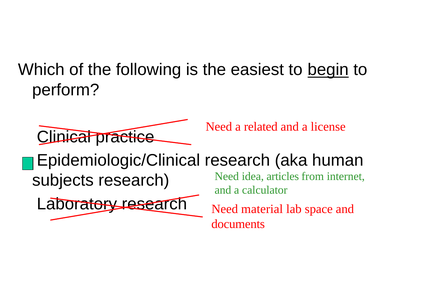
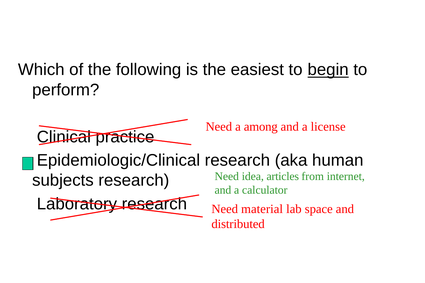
related: related -> among (261, 127)
documents: documents -> distributed (238, 224)
